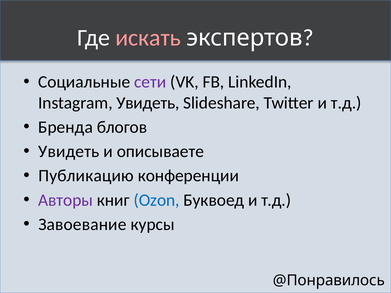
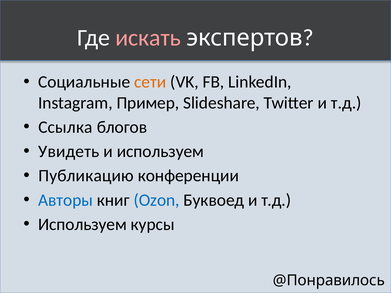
сети colour: purple -> orange (150, 82)
Instagram Увидеть: Увидеть -> Пример (148, 103)
Бренда: Бренда -> Ссылка (65, 127)
и описываете: описываете -> используем (160, 152)
Авторы colour: purple -> blue (66, 200)
Завоевание: Завоевание -> Используем (82, 225)
